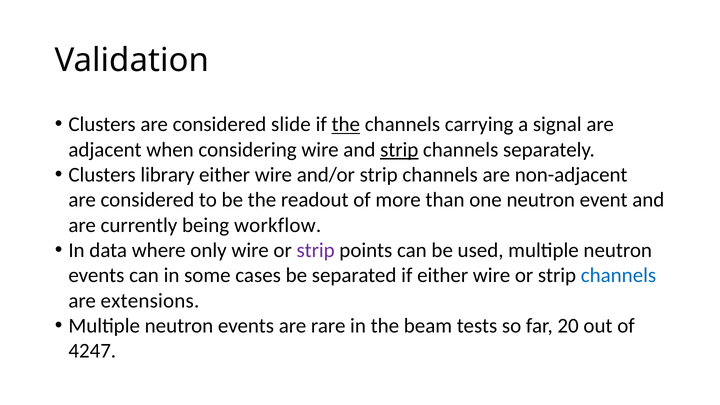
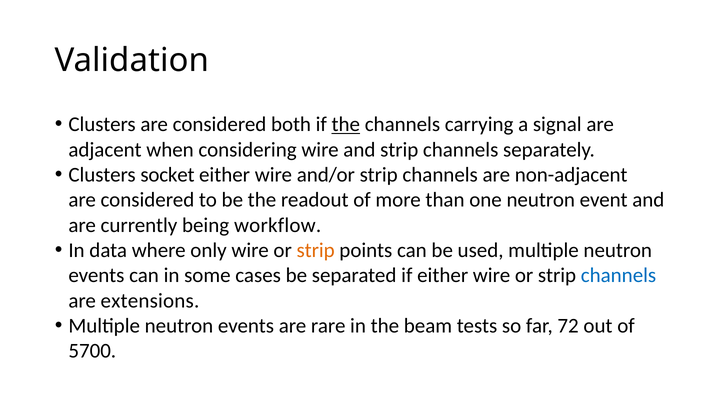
slide: slide -> both (291, 125)
strip underline: present -> none (399, 150)
library: library -> socket (168, 175)
strip colour: purple -> orange (316, 250)
20: 20 -> 72 (568, 326)
4247: 4247 -> 5700 (92, 351)
